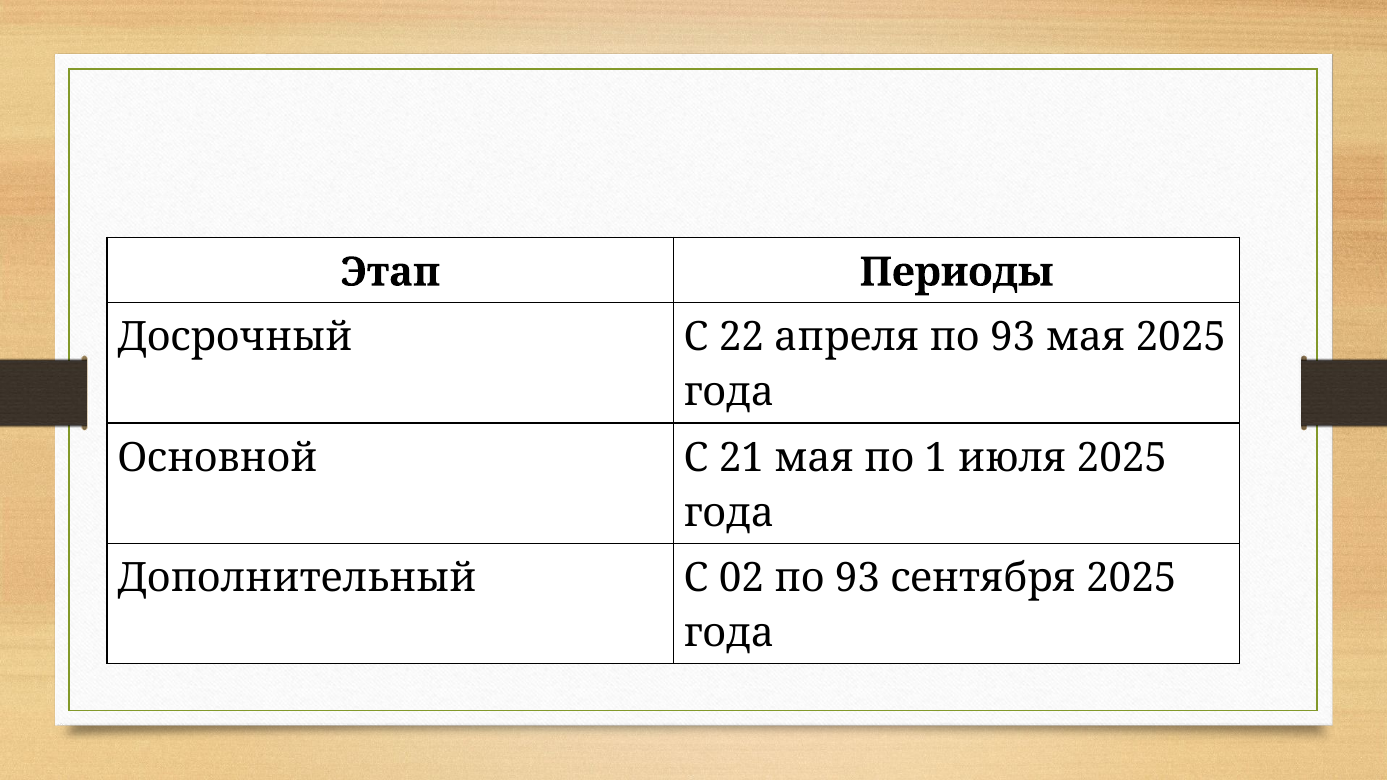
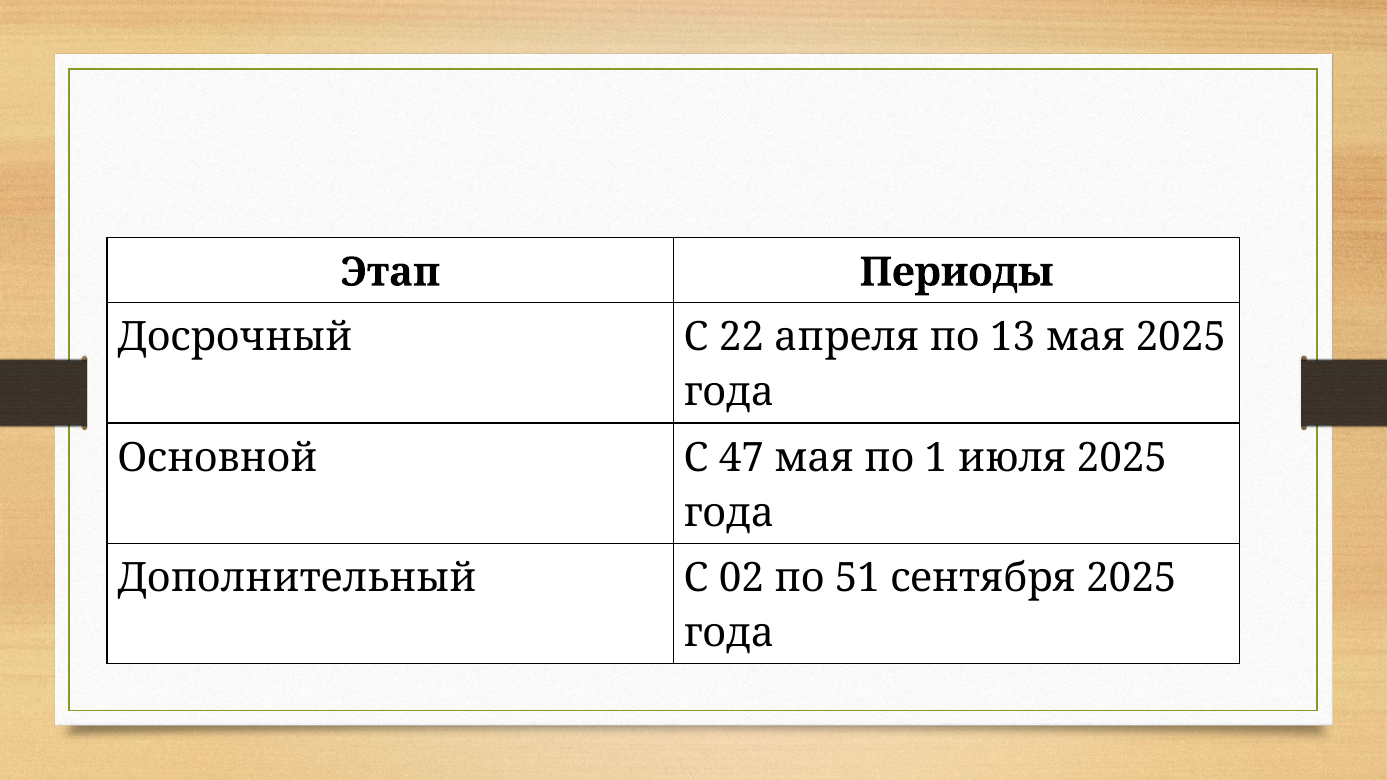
апреля по 93: 93 -> 13 (1013, 338)
21: 21 -> 47 (741, 458)
02 по 93: 93 -> 51 (857, 578)
